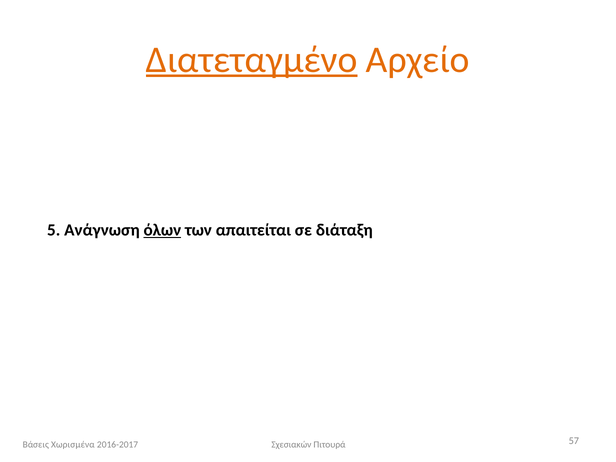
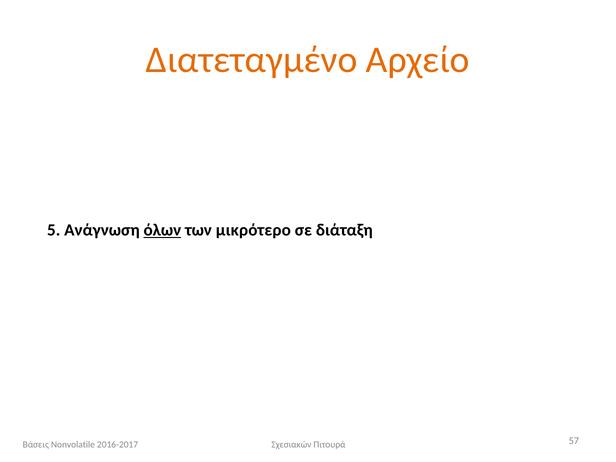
Διατεταγμένο underline: present -> none (252, 60)
απαιτείται: απαιτείται -> μικρότερο (253, 230)
Χωρισμένα: Χωρισμένα -> Nonvolatile (73, 445)
